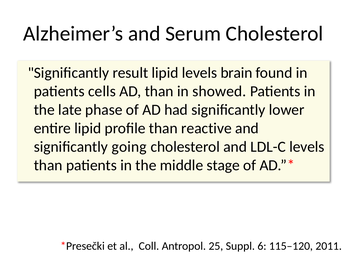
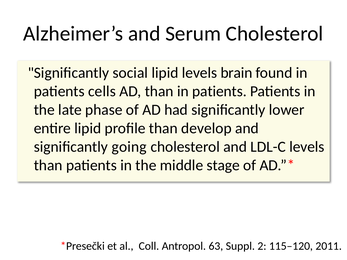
result: result -> social (130, 73)
than in showed: showed -> patients (219, 91)
reactive: reactive -> develop (206, 128)
25: 25 -> 63 (216, 246)
6: 6 -> 2 (262, 246)
